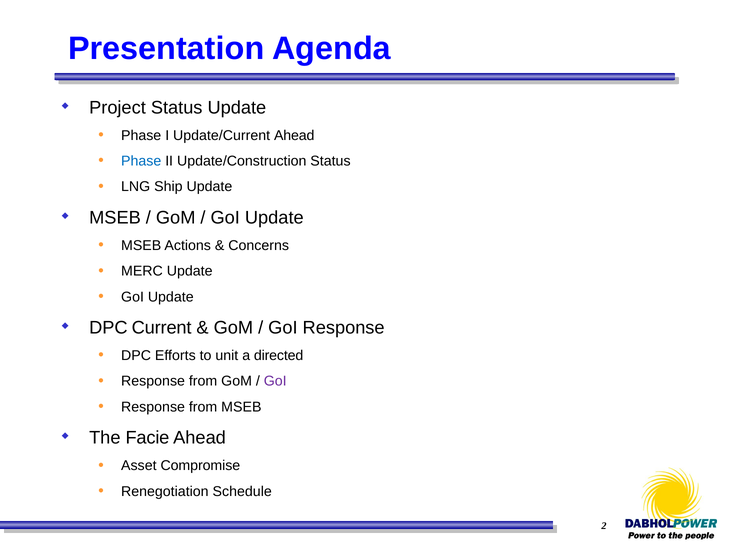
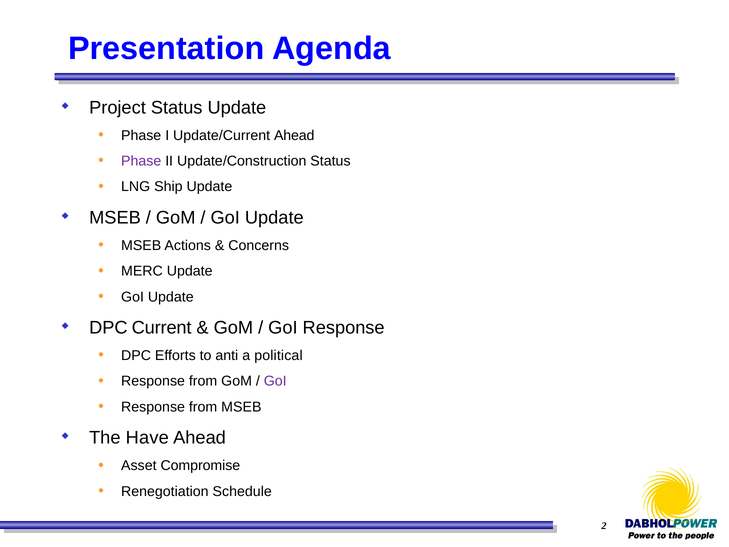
Phase colour: blue -> purple (141, 161)
unit: unit -> anti (227, 355)
directed: directed -> political (278, 355)
Facie: Facie -> Have (147, 438)
